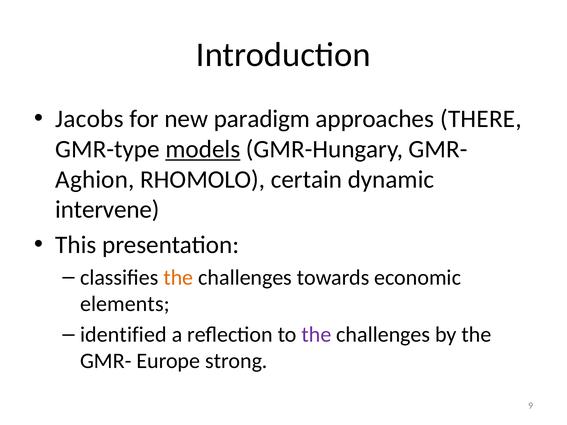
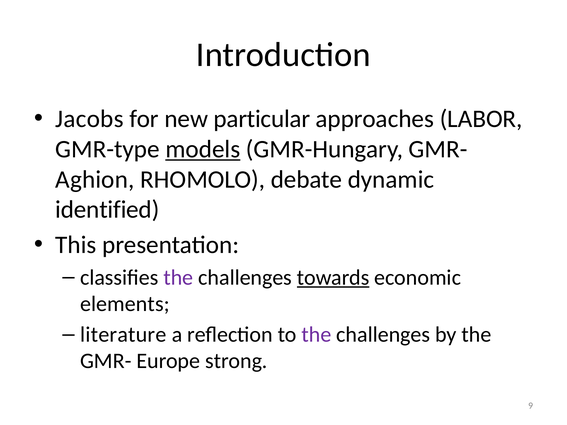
paradigm: paradigm -> particular (262, 119)
THERE: THERE -> LABOR (481, 119)
certain: certain -> debate (307, 180)
intervene: intervene -> identified (107, 210)
the colour: orange -> purple (178, 278)
towards underline: none -> present (333, 278)
identified: identified -> literature (123, 335)
